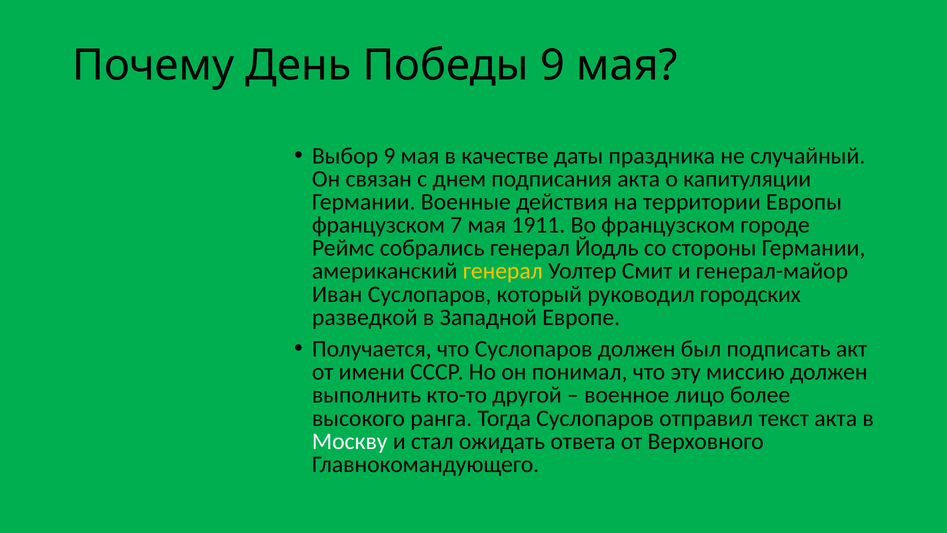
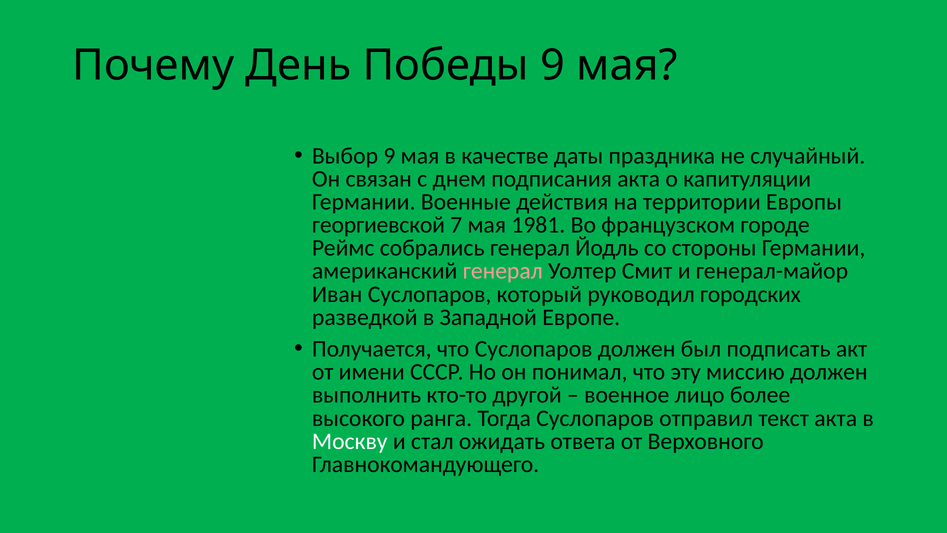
французском: французском -> георгиевской (378, 225)
1911: 1911 -> 1981 (538, 225)
генерал colour: yellow -> pink (503, 271)
